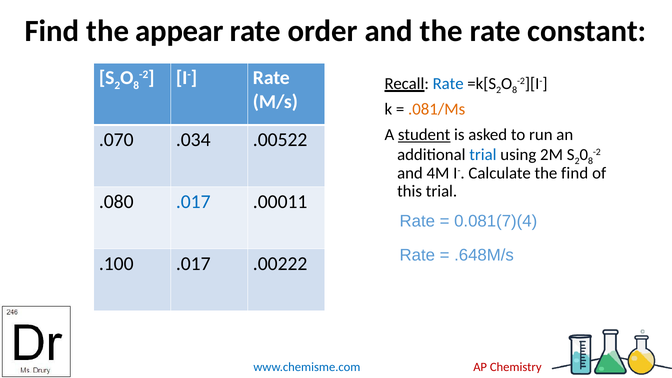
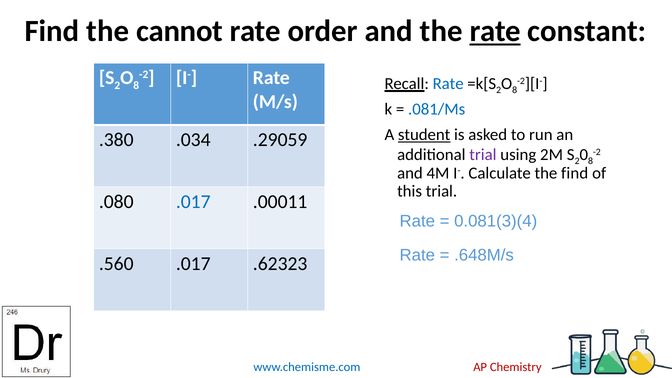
appear: appear -> cannot (180, 31)
rate underline: none -> present (495, 31)
.081/Ms colour: orange -> blue (437, 109)
.070: .070 -> .380 (116, 140)
.00522: .00522 -> .29059 (280, 140)
trial colour: blue -> purple (483, 155)
0.081(7)(4: 0.081(7)(4 -> 0.081(3)(4 (496, 221)
.100: .100 -> .560 (116, 264)
.00222: .00222 -> .62323 (280, 264)
